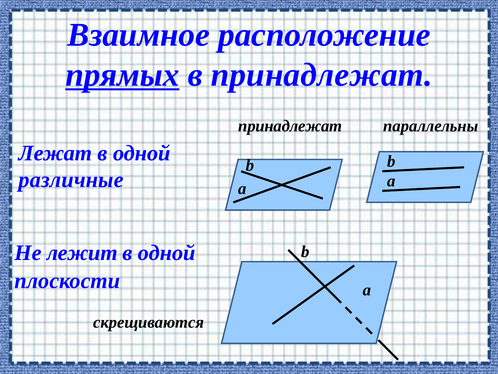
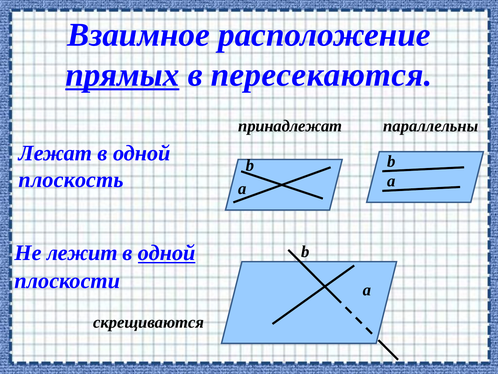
в принадлежат: принадлежат -> пересекаются (322, 75)
различные: различные -> плоскость (71, 180)
одной underline: none -> present (167, 253)
